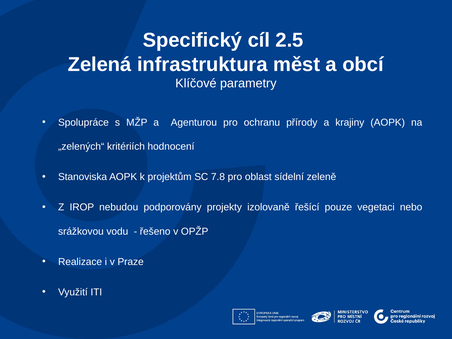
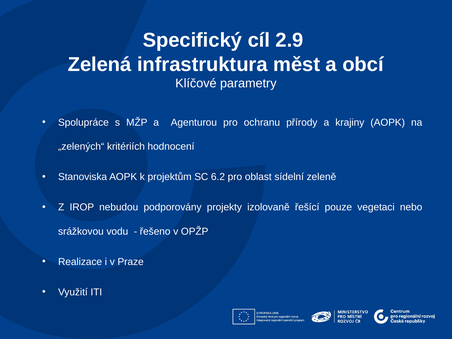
2.5: 2.5 -> 2.9 (290, 40)
7.8: 7.8 -> 6.2 (218, 177)
